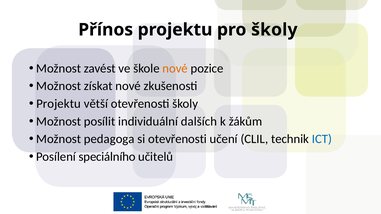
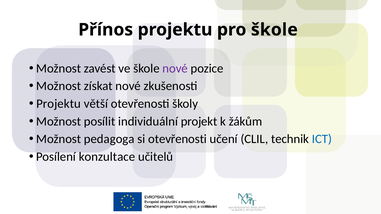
pro školy: školy -> škole (274, 30)
nové colour: orange -> purple (175, 68)
dalších: dalších -> projekt (199, 122)
speciálního: speciálního -> konzultace (107, 157)
